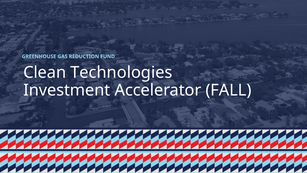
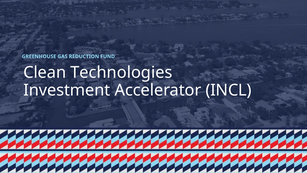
FALL: FALL -> INCL (229, 90)
